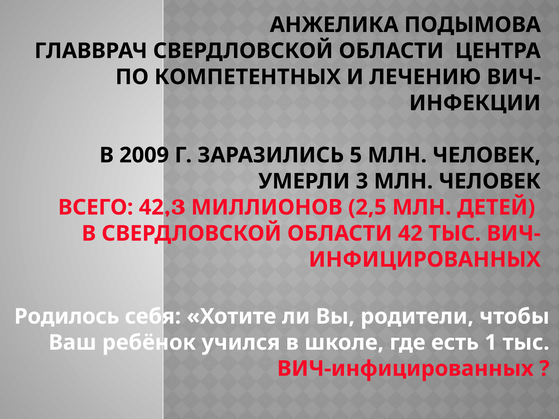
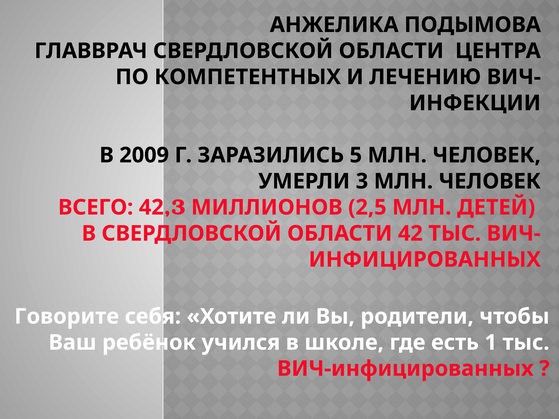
Родилось: Родилось -> Говорите (67, 317)
